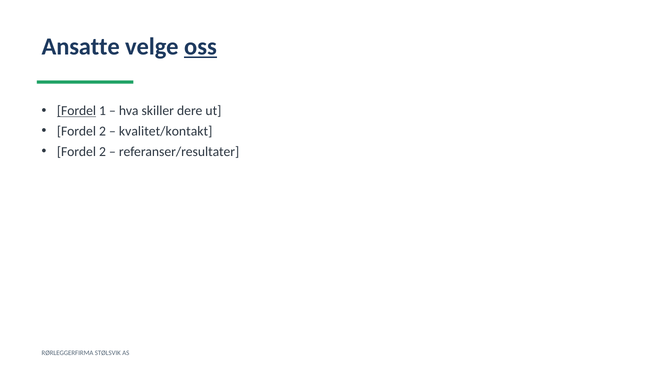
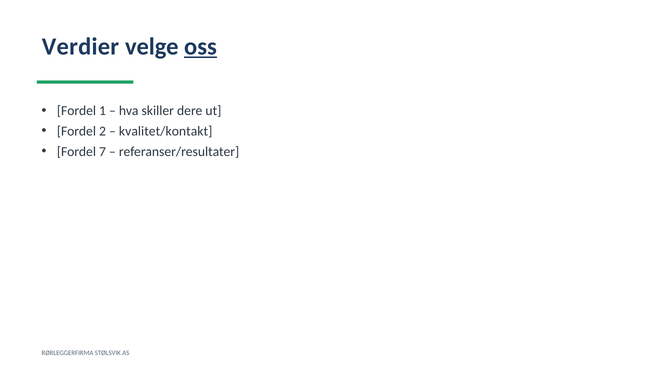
Ansatte: Ansatte -> Verdier (80, 47)
Fordel underline: present -> none (77, 111)
2: 2 -> 7 (103, 152)
